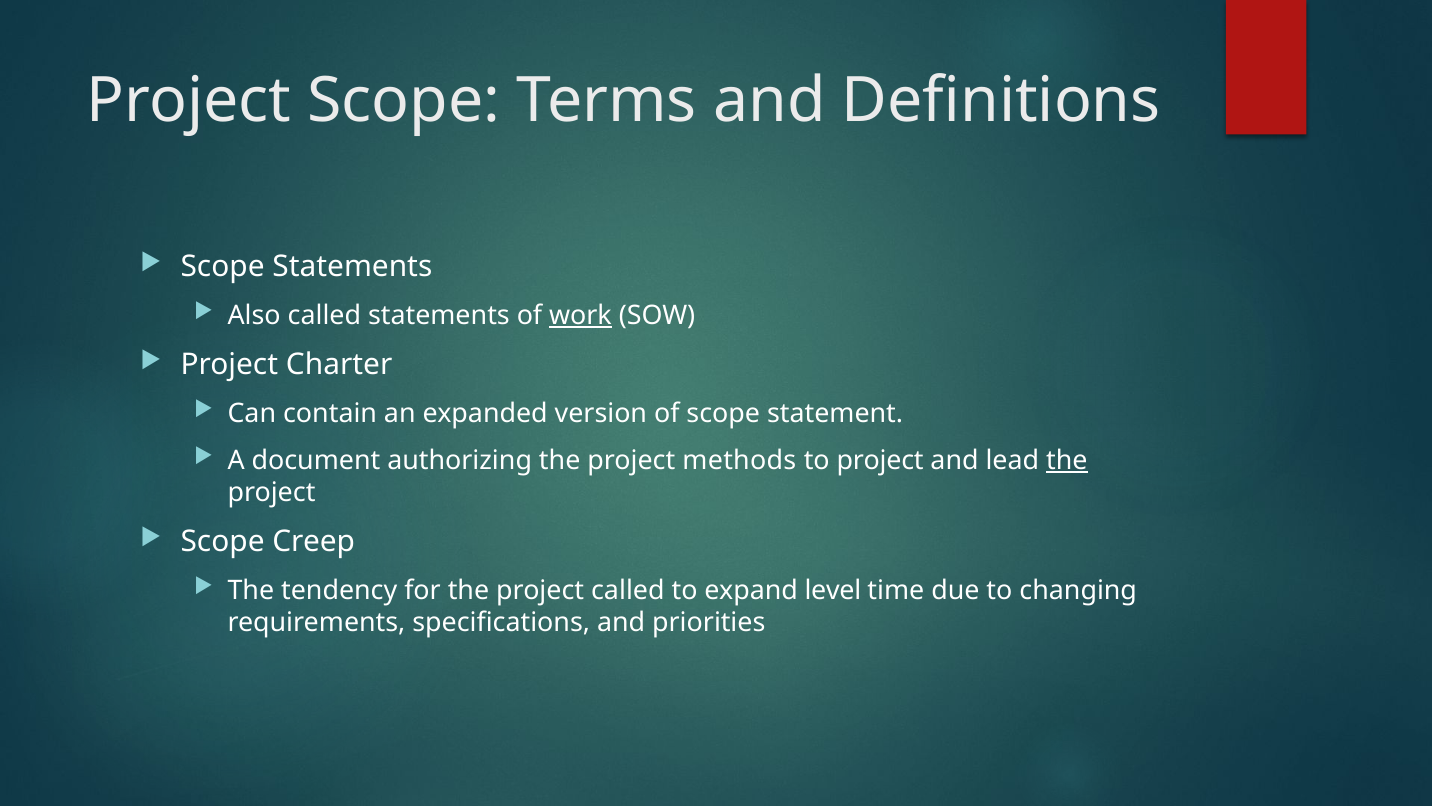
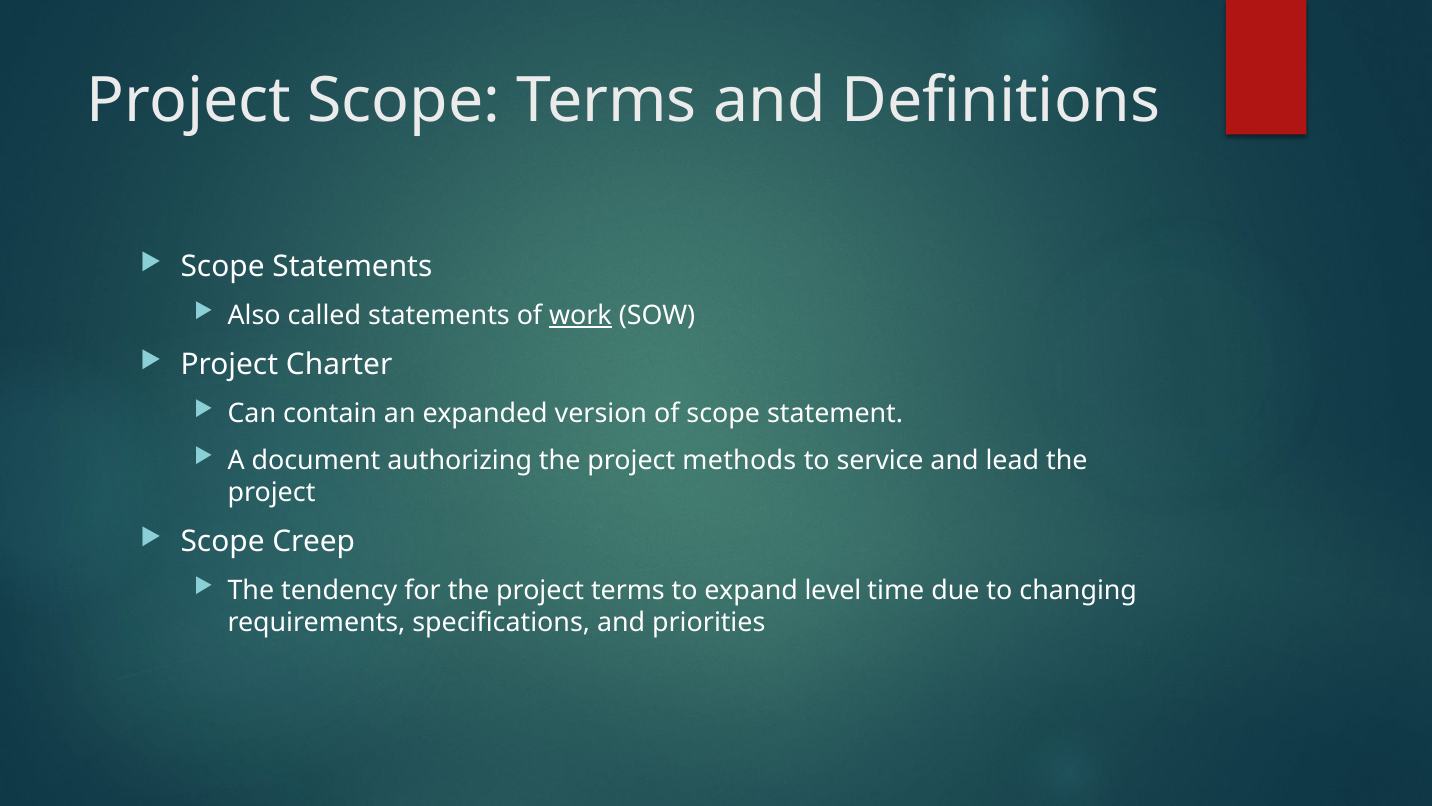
to project: project -> service (880, 460)
the underline: present -> none (1067, 460)
project called: called -> terms (628, 590)
